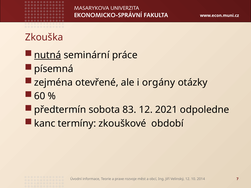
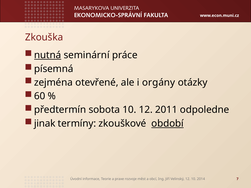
sobota 83: 83 -> 10 (129, 110)
2021: 2021 -> 2011 (166, 110)
kanc: kanc -> jinak (45, 124)
období underline: none -> present (167, 124)
